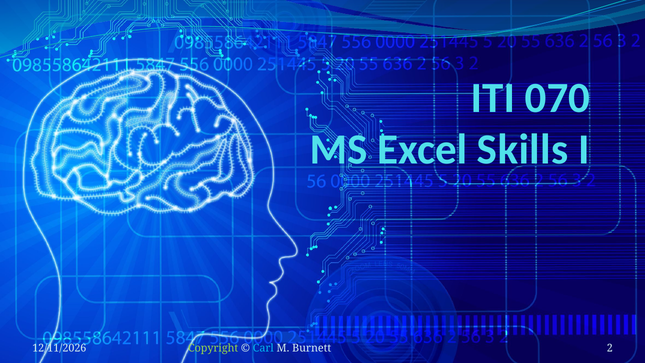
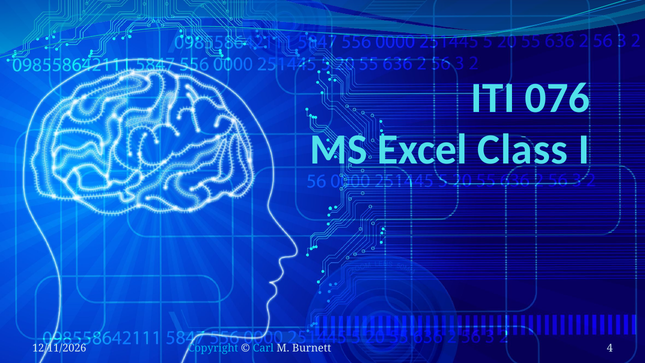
070: 070 -> 076 (557, 98)
Skills: Skills -> Class (523, 150)
Copyright colour: light green -> light blue (213, 348)
2: 2 -> 4 (610, 348)
